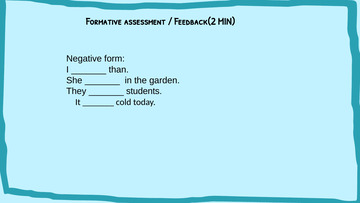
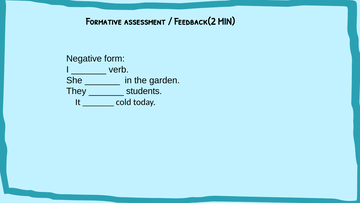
than: than -> verb (119, 69)
